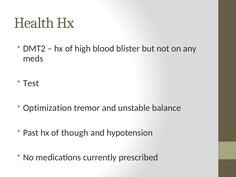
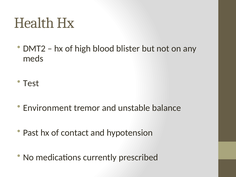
Optimization: Optimization -> Environment (47, 108)
though: though -> contact (75, 133)
